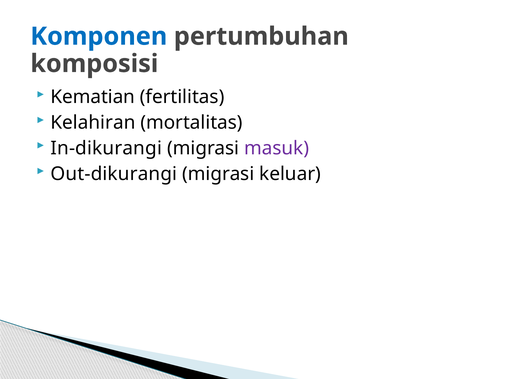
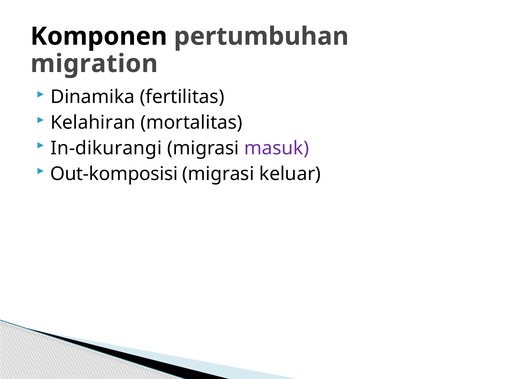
Komponen colour: blue -> black (99, 36)
komposisi: komposisi -> migration (94, 64)
Kematian: Kematian -> Dinamika (93, 97)
Out-dikurangi: Out-dikurangi -> Out-komposisi (114, 174)
